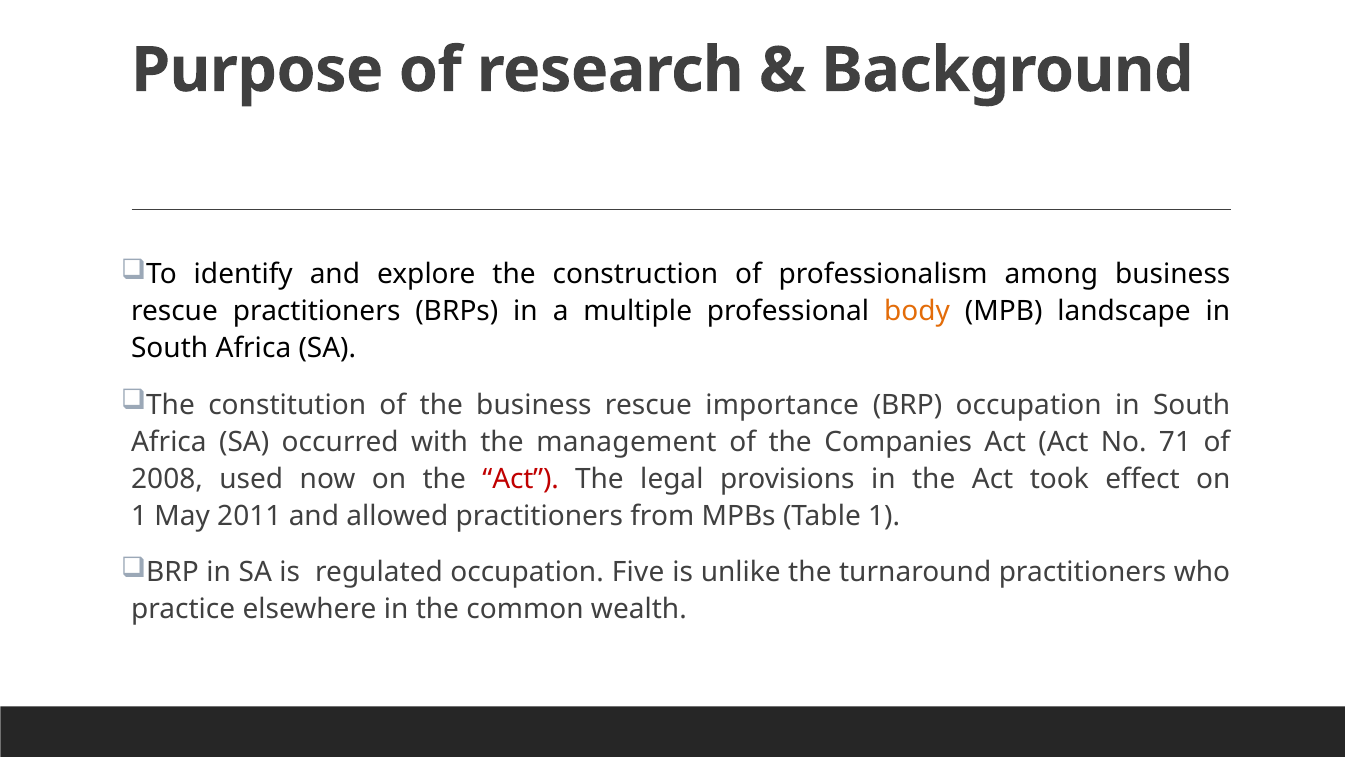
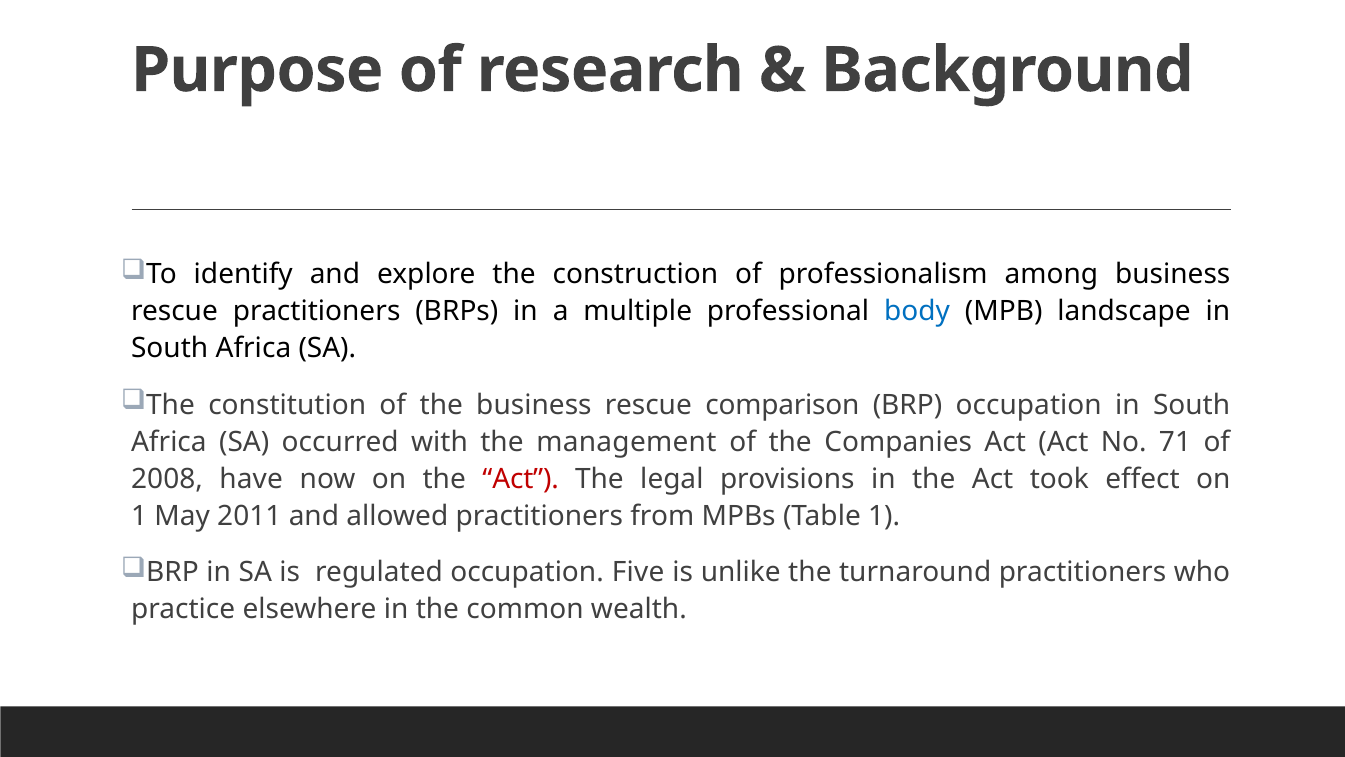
body colour: orange -> blue (917, 311)
importance: importance -> comparison (782, 405)
used: used -> have (251, 479)
